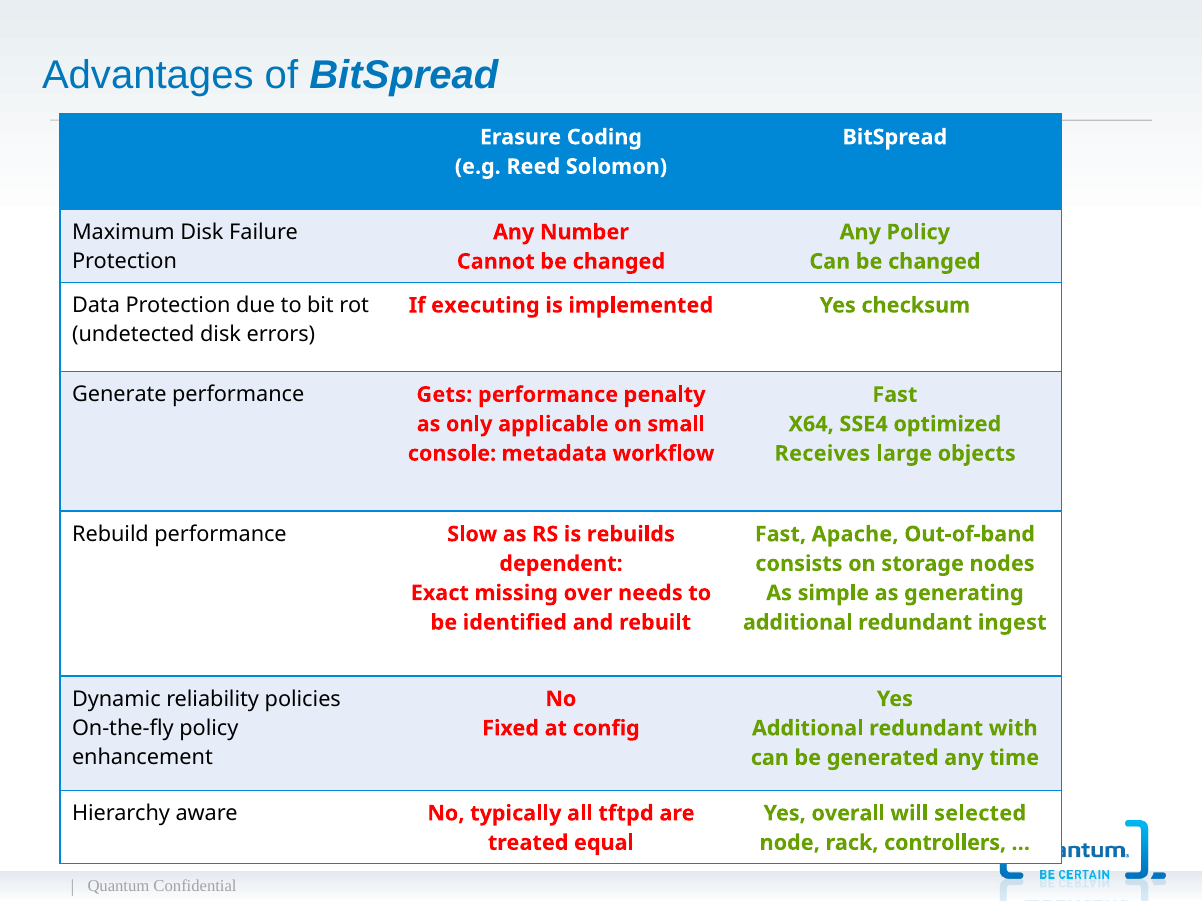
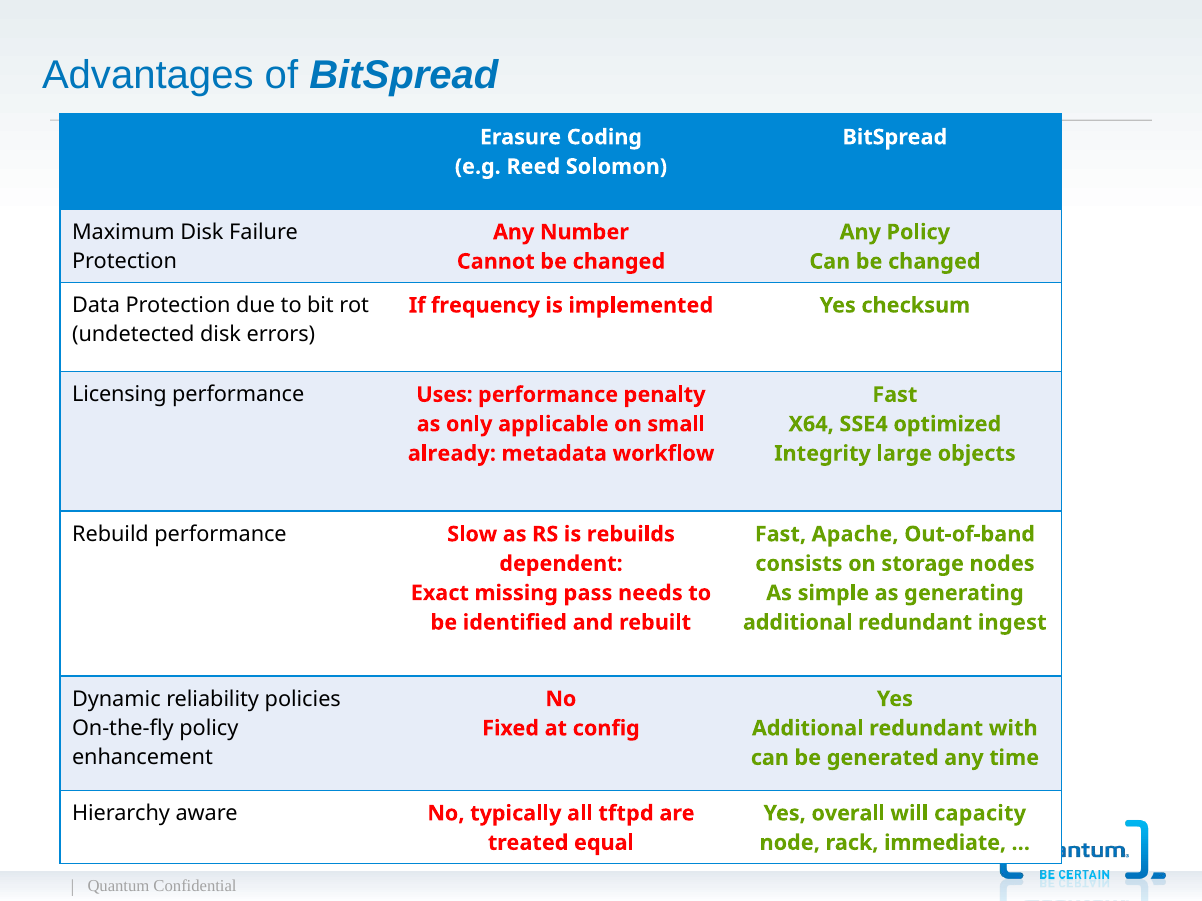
executing: executing -> frequency (486, 306)
Generate: Generate -> Licensing (119, 395)
Gets: Gets -> Uses (445, 395)
console: console -> already (452, 454)
Receives: Receives -> Integrity (823, 454)
over: over -> pass (588, 593)
selected: selected -> capacity (980, 814)
controllers: controllers -> immediate (945, 843)
